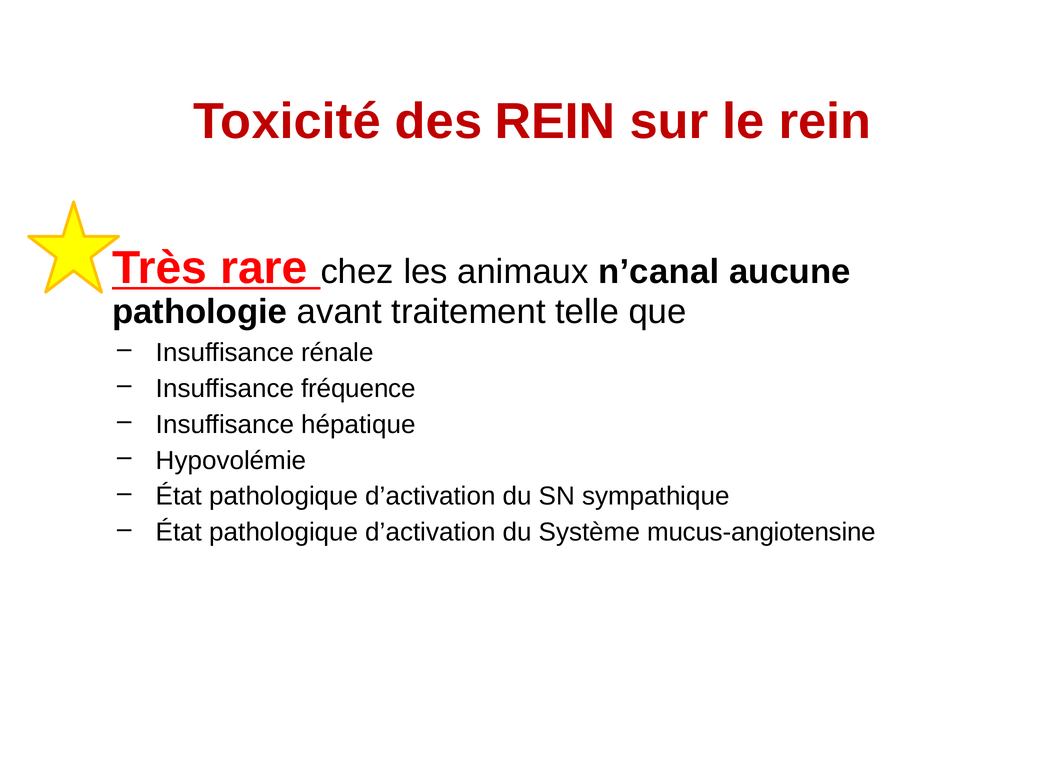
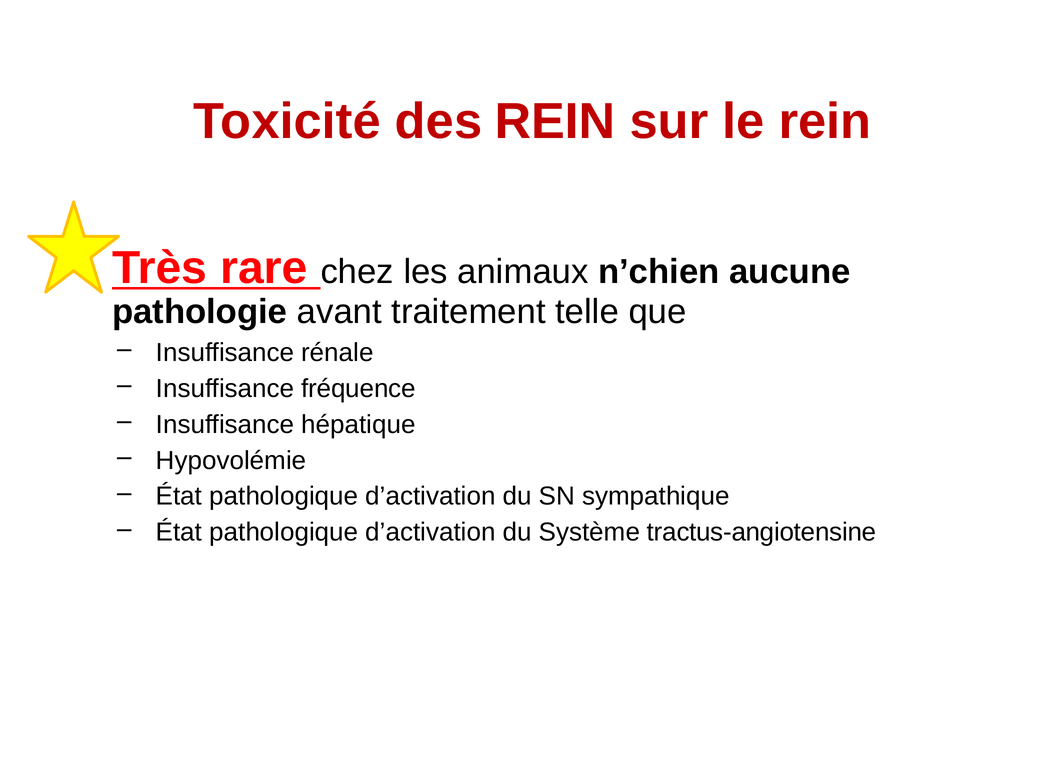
n’canal: n’canal -> n’chien (659, 272)
mucus-angiotensine: mucus-angiotensine -> tractus-angiotensine (762, 532)
